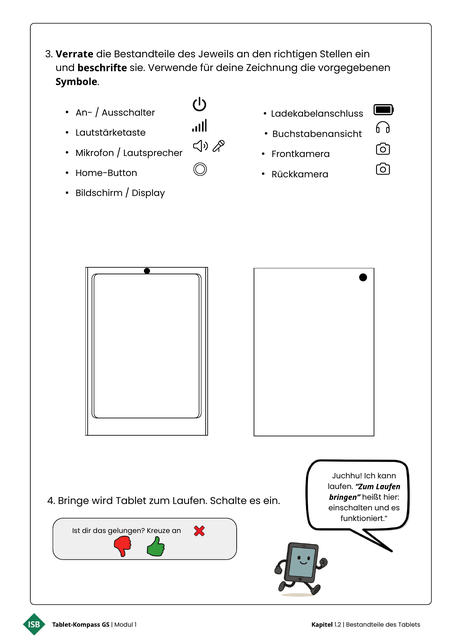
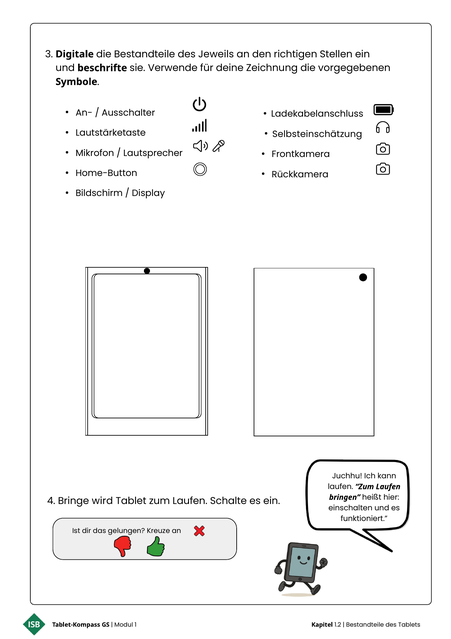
Verrate: Verrate -> Digitale (75, 54)
Buchstabenansicht: Buchstabenansicht -> Selbsteinschätzung (317, 134)
